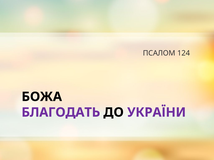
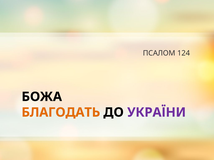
БЛАГОДАТЬ colour: purple -> orange (61, 113)
